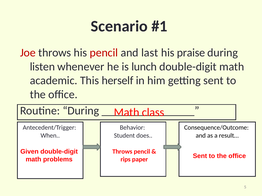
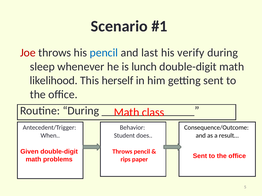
pencil colour: red -> blue (104, 53)
praise: praise -> verify (191, 53)
listen: listen -> sleep (42, 67)
academic: academic -> likelihood (54, 81)
